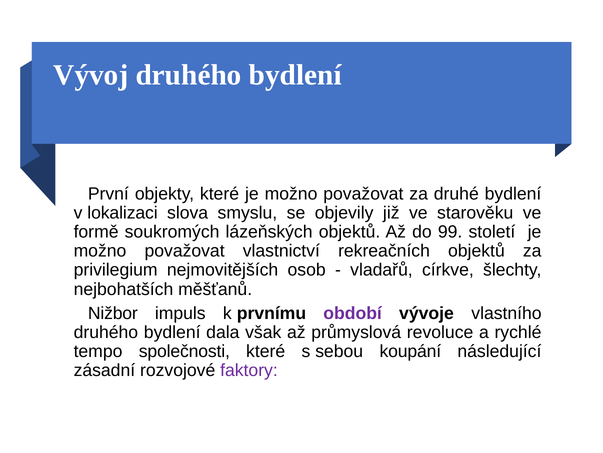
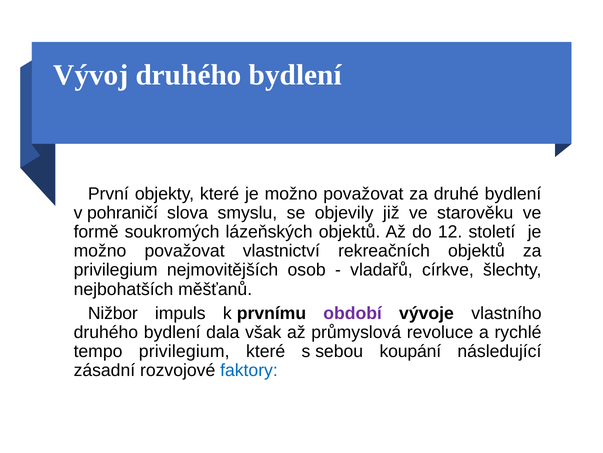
lokalizaci: lokalizaci -> pohraničí (123, 213)
99: 99 -> 12 (450, 232)
tempo společnosti: společnosti -> privilegium (184, 351)
faktory colour: purple -> blue (249, 370)
